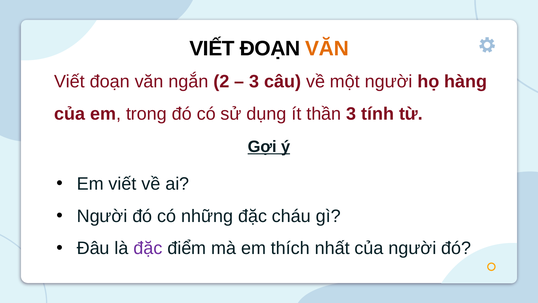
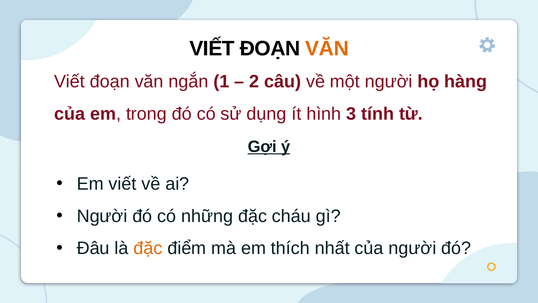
2: 2 -> 1 (221, 82)
3: 3 -> 2 (254, 82)
thần: thần -> hình (324, 114)
đặc colour: purple -> orange (148, 248)
